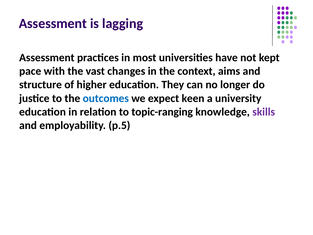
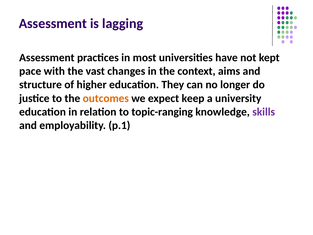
outcomes colour: blue -> orange (106, 98)
keen: keen -> keep (193, 98)
p.5: p.5 -> p.1 (119, 125)
